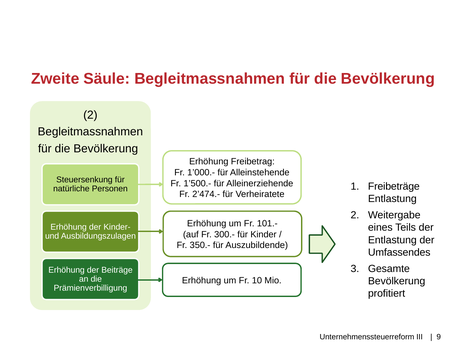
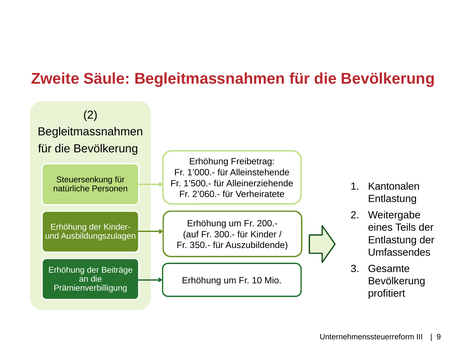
Freibeträge: Freibeträge -> Kantonalen (394, 186)
2’474.-: 2’474.- -> 2’060.- (206, 194)
101.-: 101.- -> 200.- (267, 223)
